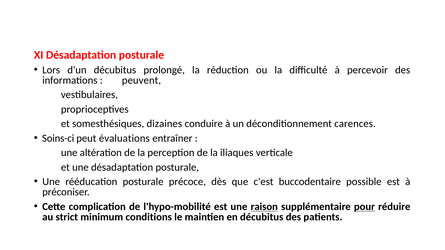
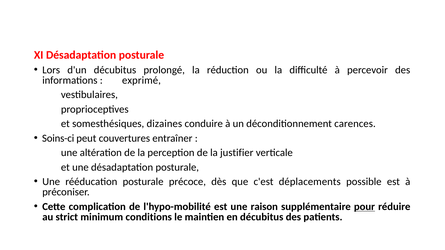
peuvent: peuvent -> exprimé (141, 80)
évaluations: évaluations -> couvertures (124, 138)
iliaques: iliaques -> justifier (237, 153)
buccodentaire: buccodentaire -> déplacements (310, 182)
raison underline: present -> none (264, 207)
